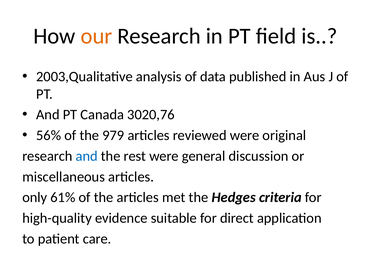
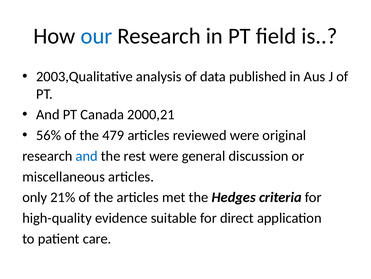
our colour: orange -> blue (96, 36)
3020,76: 3020,76 -> 2000,21 (151, 114)
979: 979 -> 479 (113, 135)
61%: 61% -> 21% (63, 197)
